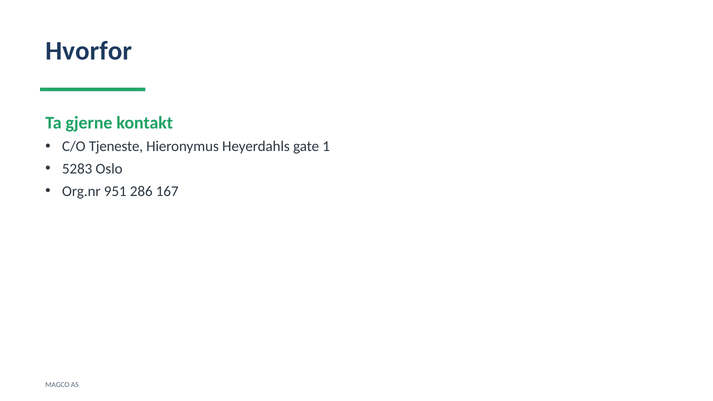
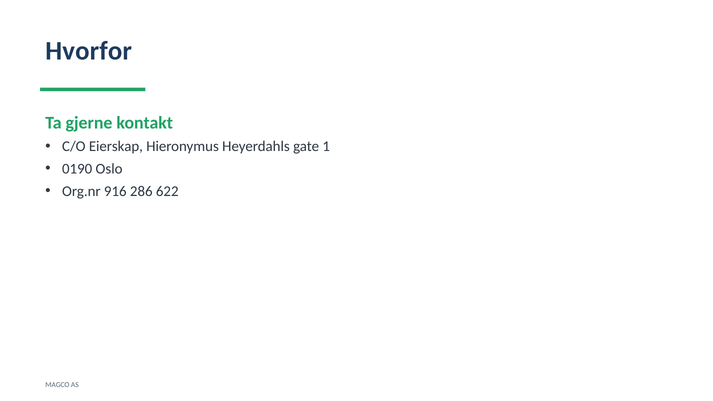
Tjeneste: Tjeneste -> Eierskap (116, 147)
5283: 5283 -> 0190 (77, 169)
951: 951 -> 916 (115, 191)
167: 167 -> 622 (167, 191)
